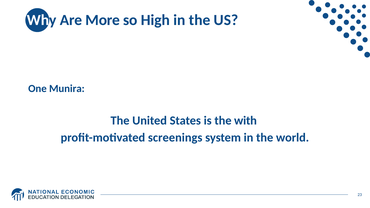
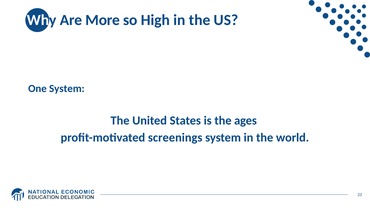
One Munira: Munira -> System (67, 89)
with: with -> ages (245, 121)
